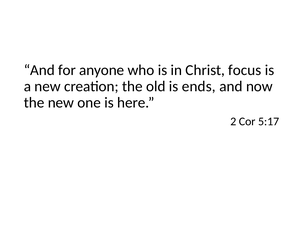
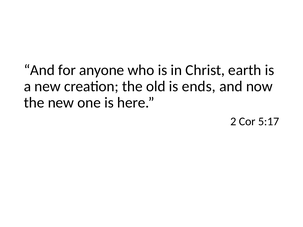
focus: focus -> earth (245, 70)
